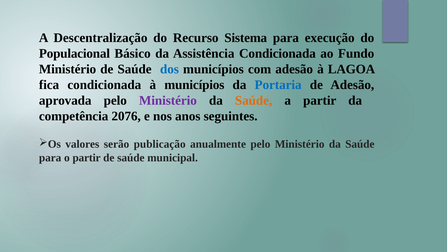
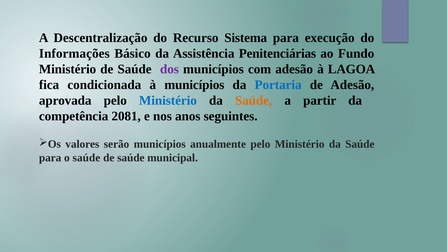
Populacional: Populacional -> Informações (74, 53)
Assistência Condicionada: Condicionada -> Penitenciárias (277, 53)
dos colour: blue -> purple (169, 69)
Ministério colour: purple -> blue (168, 100)
2076: 2076 -> 2081 (126, 116)
serão publicação: publicação -> municípios (160, 144)
o partir: partir -> saúde (86, 157)
